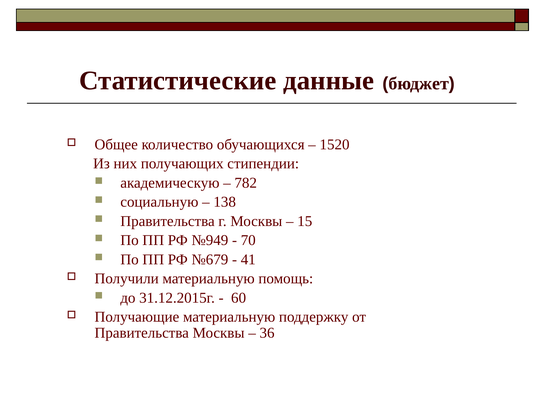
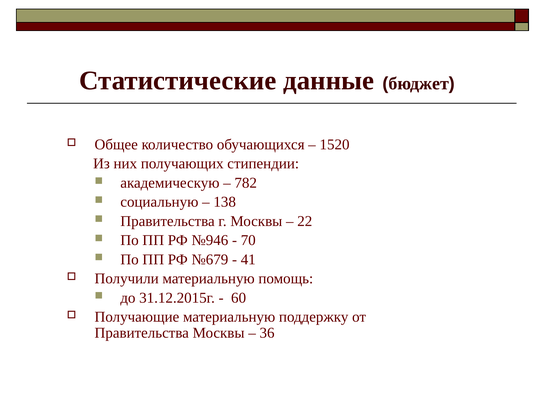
15: 15 -> 22 (305, 221)
№949: №949 -> №946 (210, 240)
